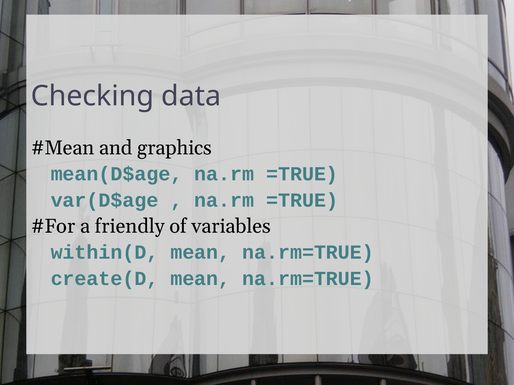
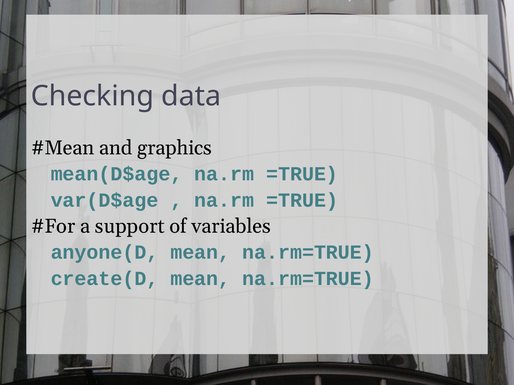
friendly: friendly -> support (130, 227)
within(D: within(D -> anyone(D (105, 253)
